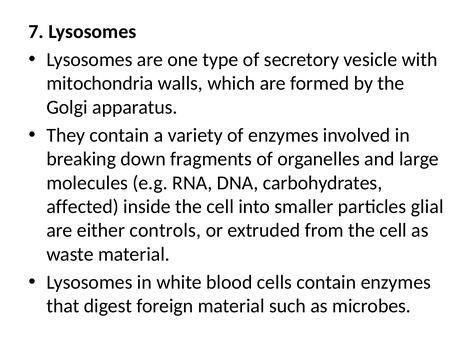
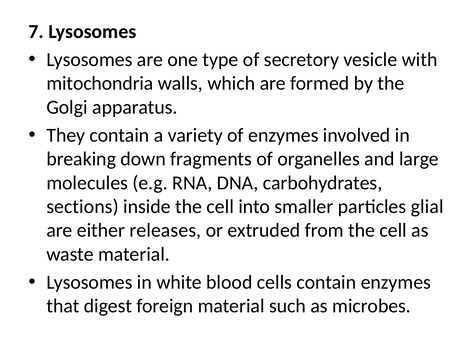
affected: affected -> sections (83, 207)
controls: controls -> releases (165, 230)
